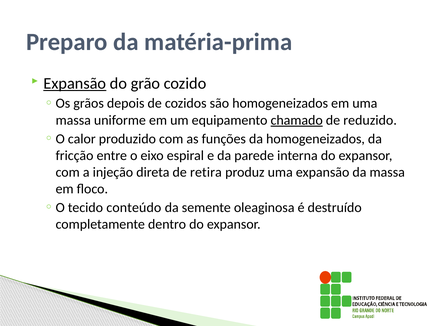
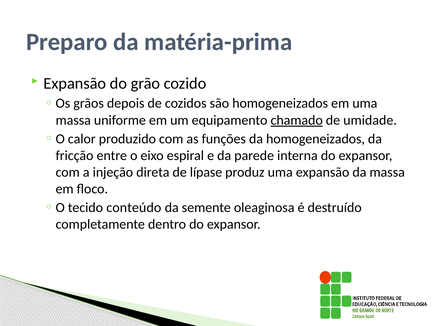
Expansão underline: present -> none (75, 84)
reduzido: reduzido -> umidade (370, 120)
retira: retira -> lípase (206, 172)
